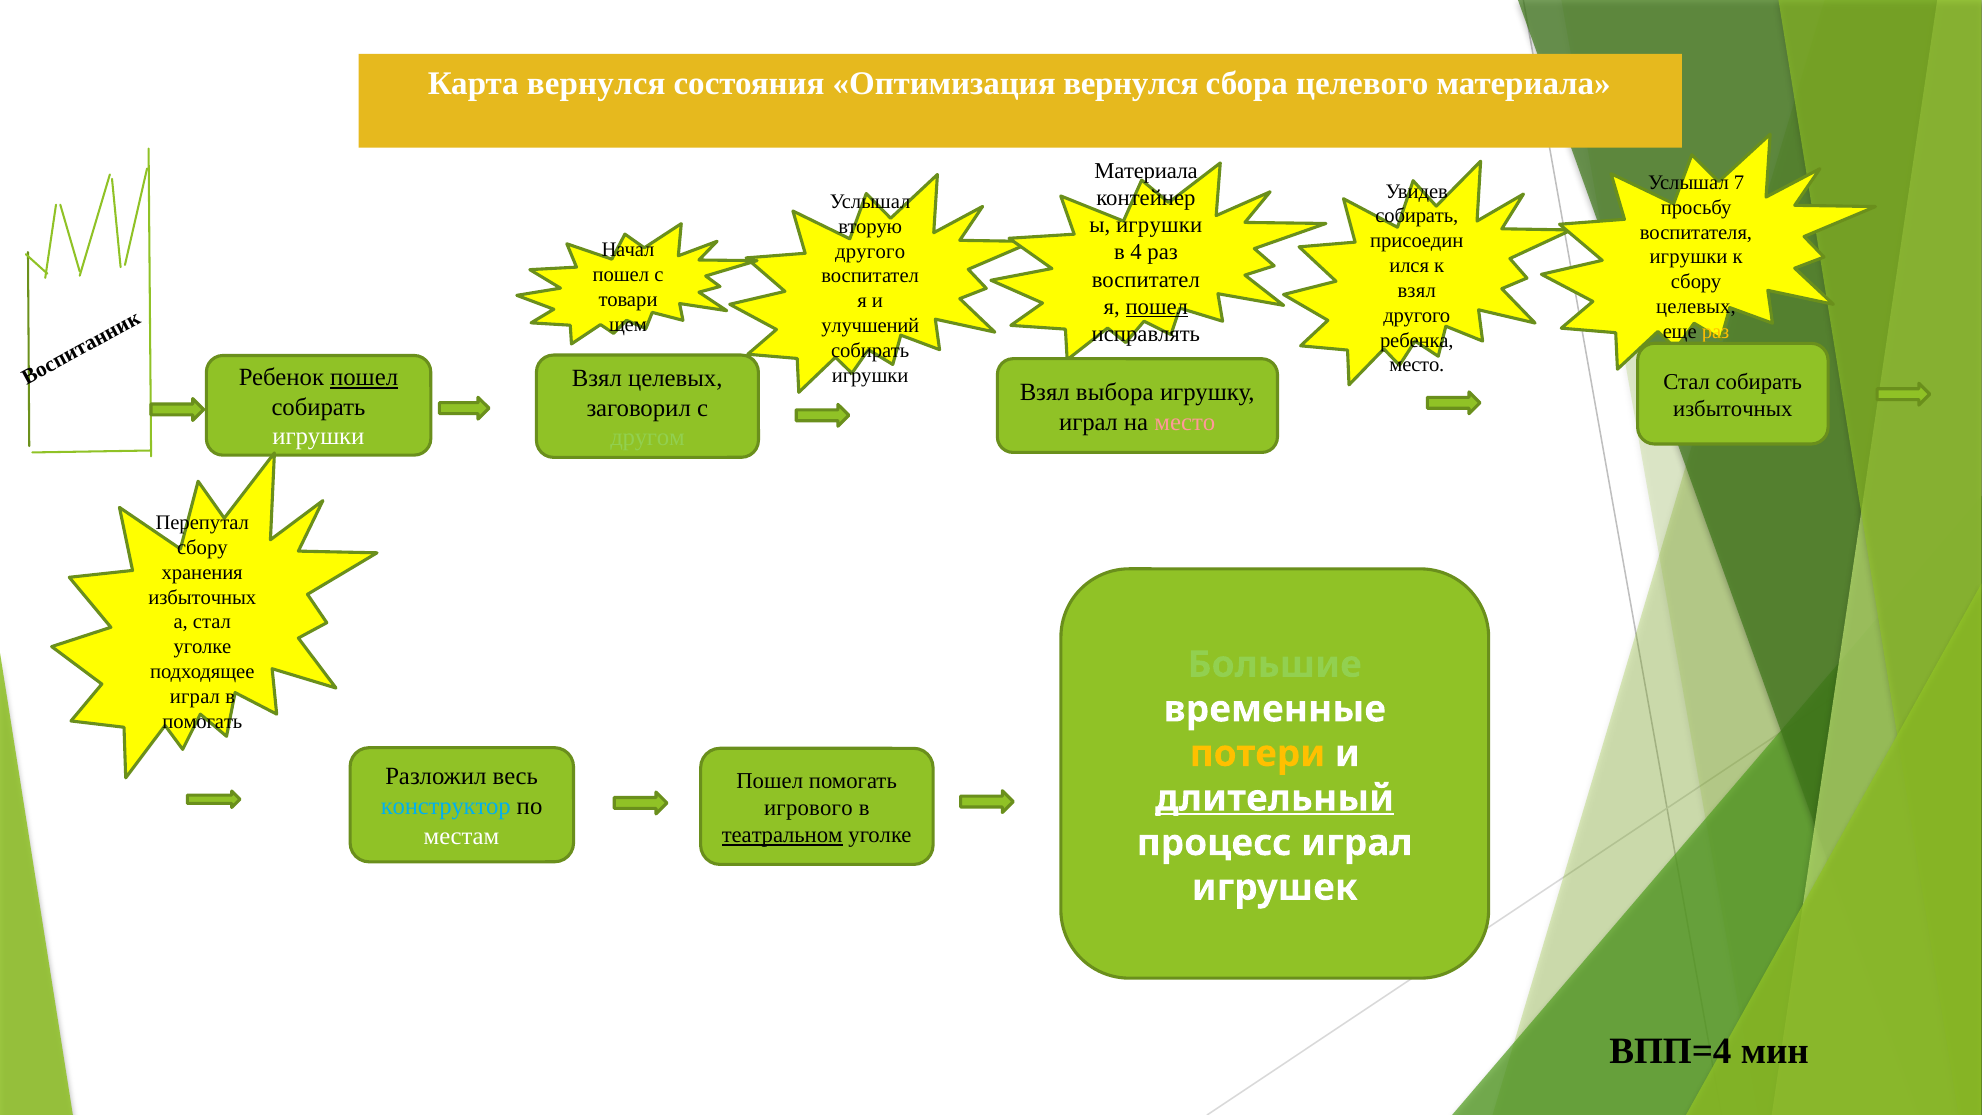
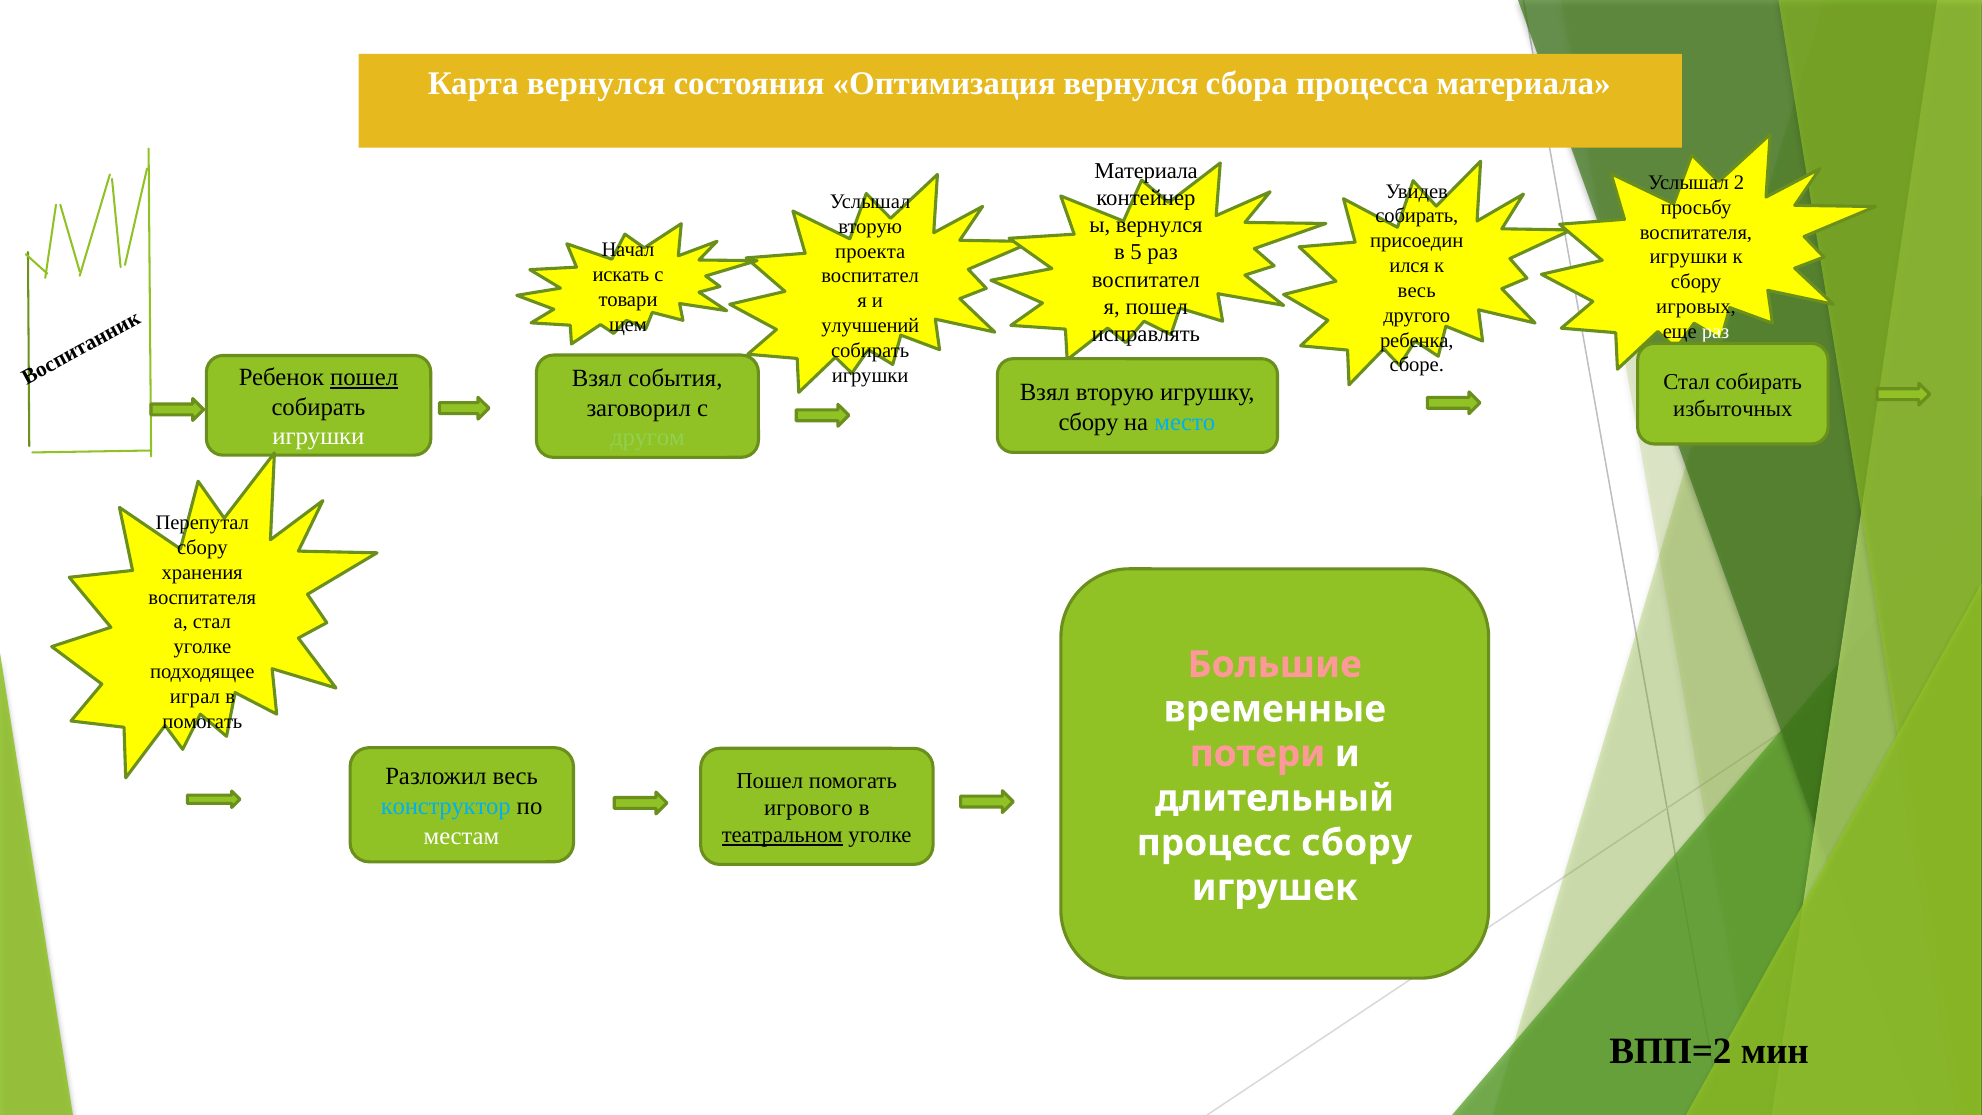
целевого: целевого -> процесса (1362, 83)
7: 7 -> 2 (1739, 183)
игрушки: игрушки -> вернулся (1159, 225)
другого: другого -> проекта (870, 251)
4: 4 -> 5 (1136, 252)
пошел: пошел -> искать (621, 275)
взял: взял -> весь (1417, 291)
пошел underline: present -> none (1157, 307)
целевых: целевых -> игровых (1696, 307)
раз colour: yellow -> white (1716, 331)
место: место -> сборе (1417, 365)
Взял целевых: целевых -> события (675, 378)
Взял выбора: выбора -> вторую (1115, 392)
играл: играл -> сбору (1089, 422)
место colour: pink -> light blue (1185, 422)
избыточных: избыточных -> воспитателя (202, 597)
Большие colour: light green -> pink (1275, 664)
потери colour: yellow -> pink (1257, 754)
длительный underline: present -> none (1275, 798)
процесс играл: играл -> сбору (1357, 843)
ВПП=4: ВПП=4 -> ВПП=2 (1670, 1051)
